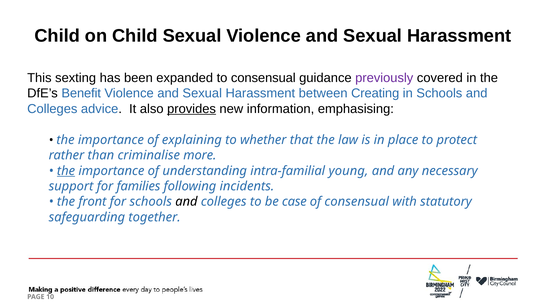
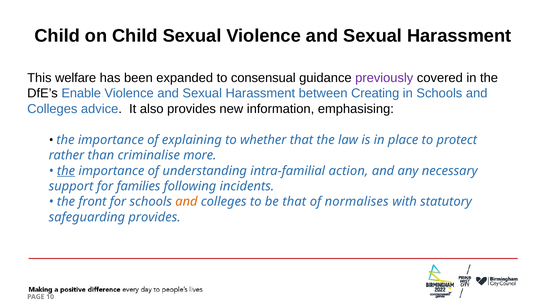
sexting: sexting -> welfare (76, 78)
Benefit: Benefit -> Enable (81, 93)
provides underline: present -> none (192, 109)
young: young -> action (348, 171)
and colour: black -> orange (186, 202)
be case: case -> that (294, 202)
of consensual: consensual -> normalises (357, 202)
safeguarding together: together -> provides (155, 217)
